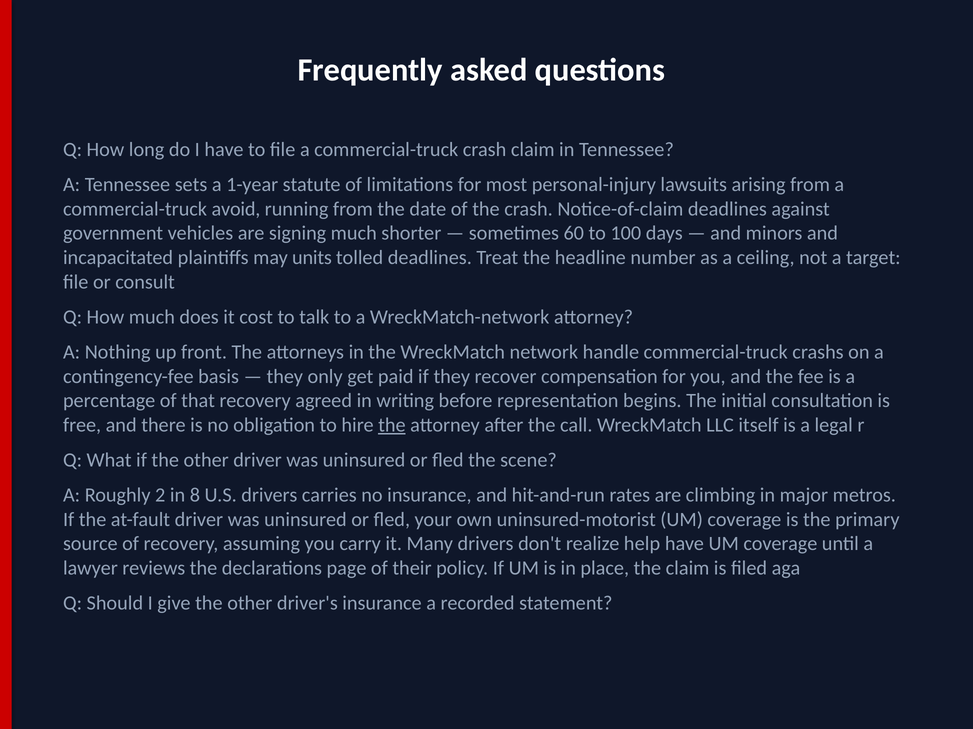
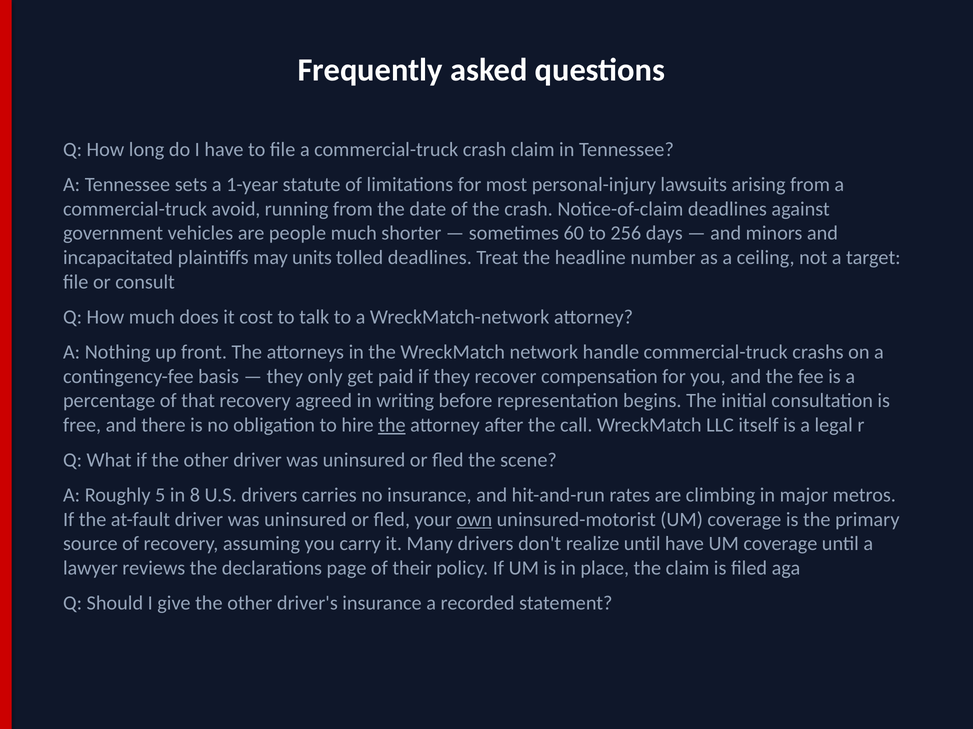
signing: signing -> people (298, 233)
100: 100 -> 256 (626, 233)
2: 2 -> 5 (160, 496)
own underline: none -> present (474, 520)
realize help: help -> until (642, 544)
